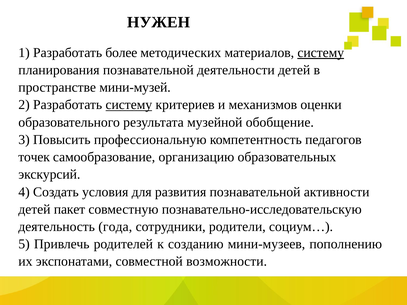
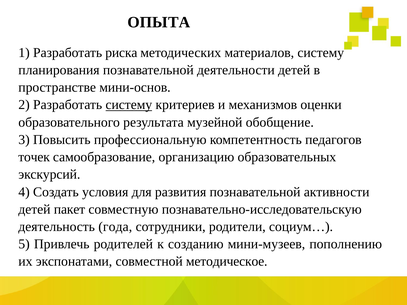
НУЖЕН: НУЖЕН -> ОПЫТА (159, 22)
более: более -> риска (121, 53)
систему underline: present -> none (321, 53)
мини-музей: мини-музей -> мини-основ (135, 88)
возможности: возможности -> методическое (227, 262)
